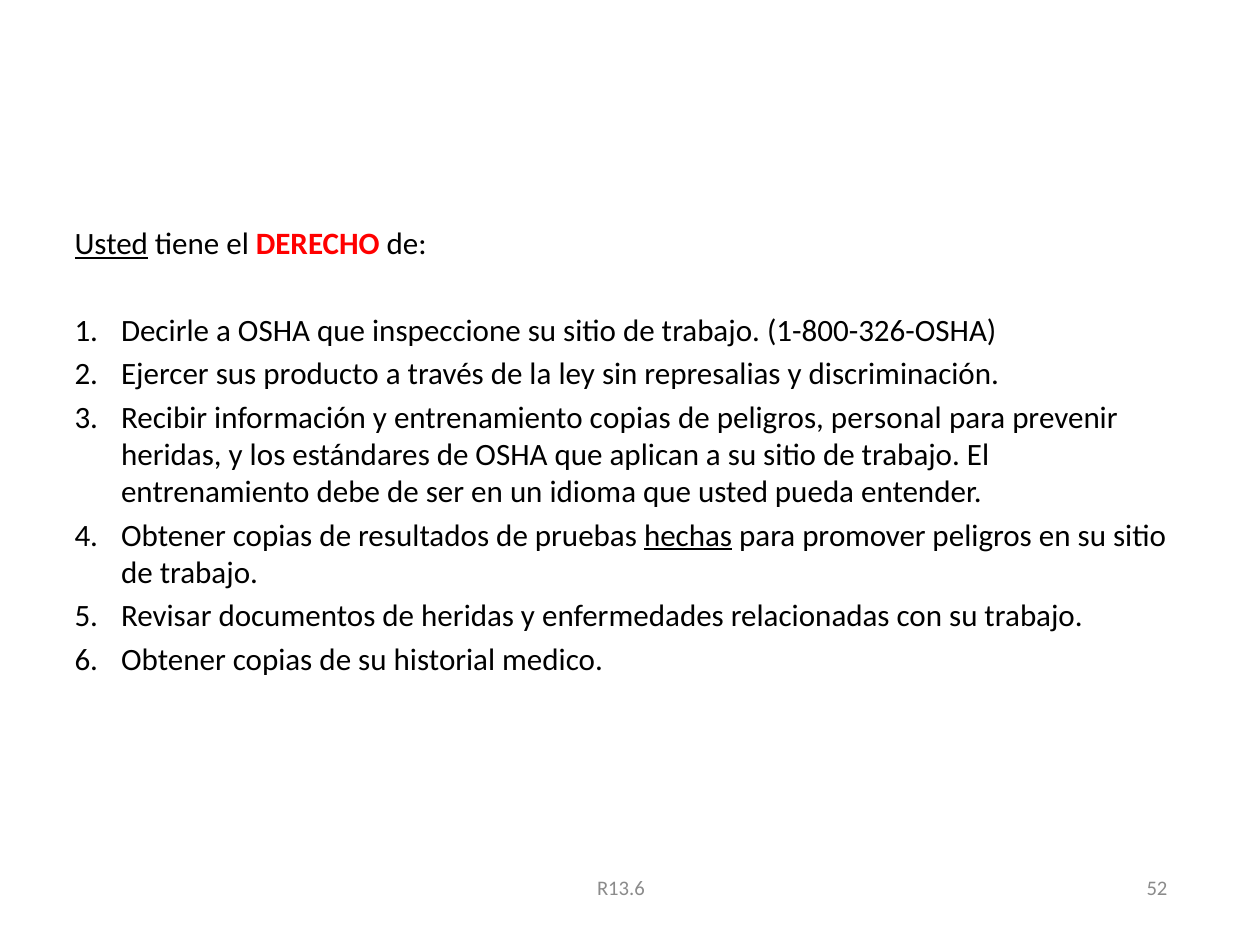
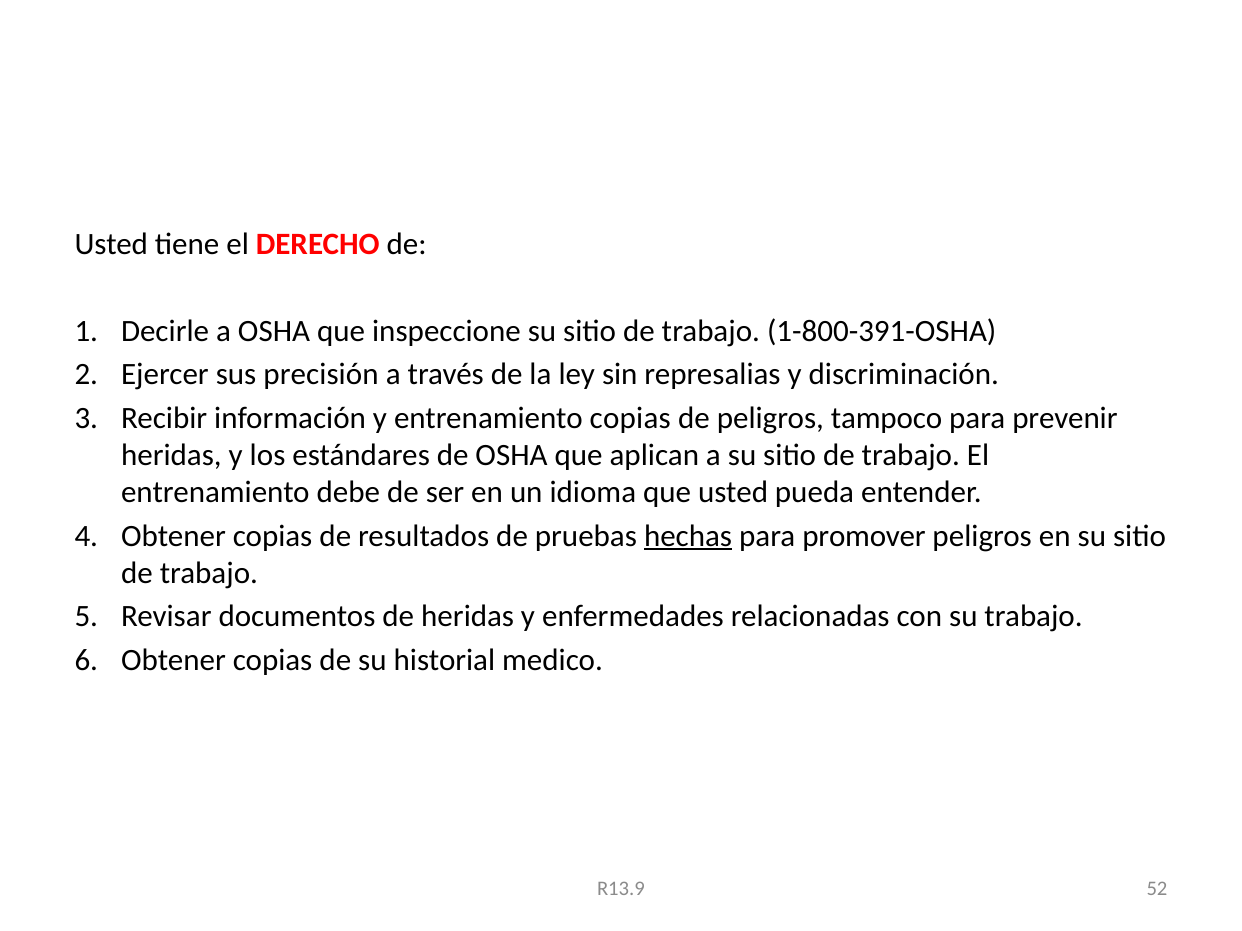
Usted underline: present -> none (111, 244)
1-800-326-OSHA: 1-800-326-OSHA -> 1-800-391-OSHA (882, 331)
producto: producto -> precisión (321, 375)
personal: personal -> tampoco (887, 418)
R13.6: R13.6 -> R13.9 (621, 889)
